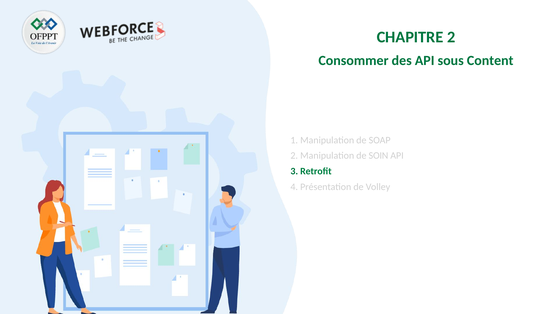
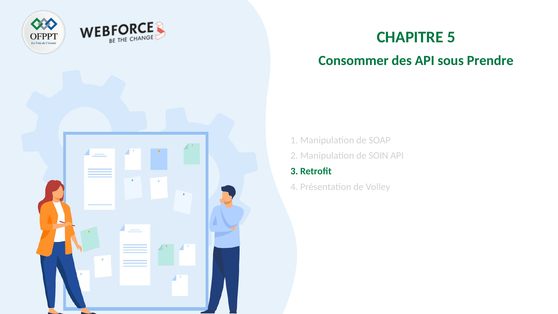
2: 2 -> 5 (451, 37)
Content: Content -> Prendre (490, 61)
